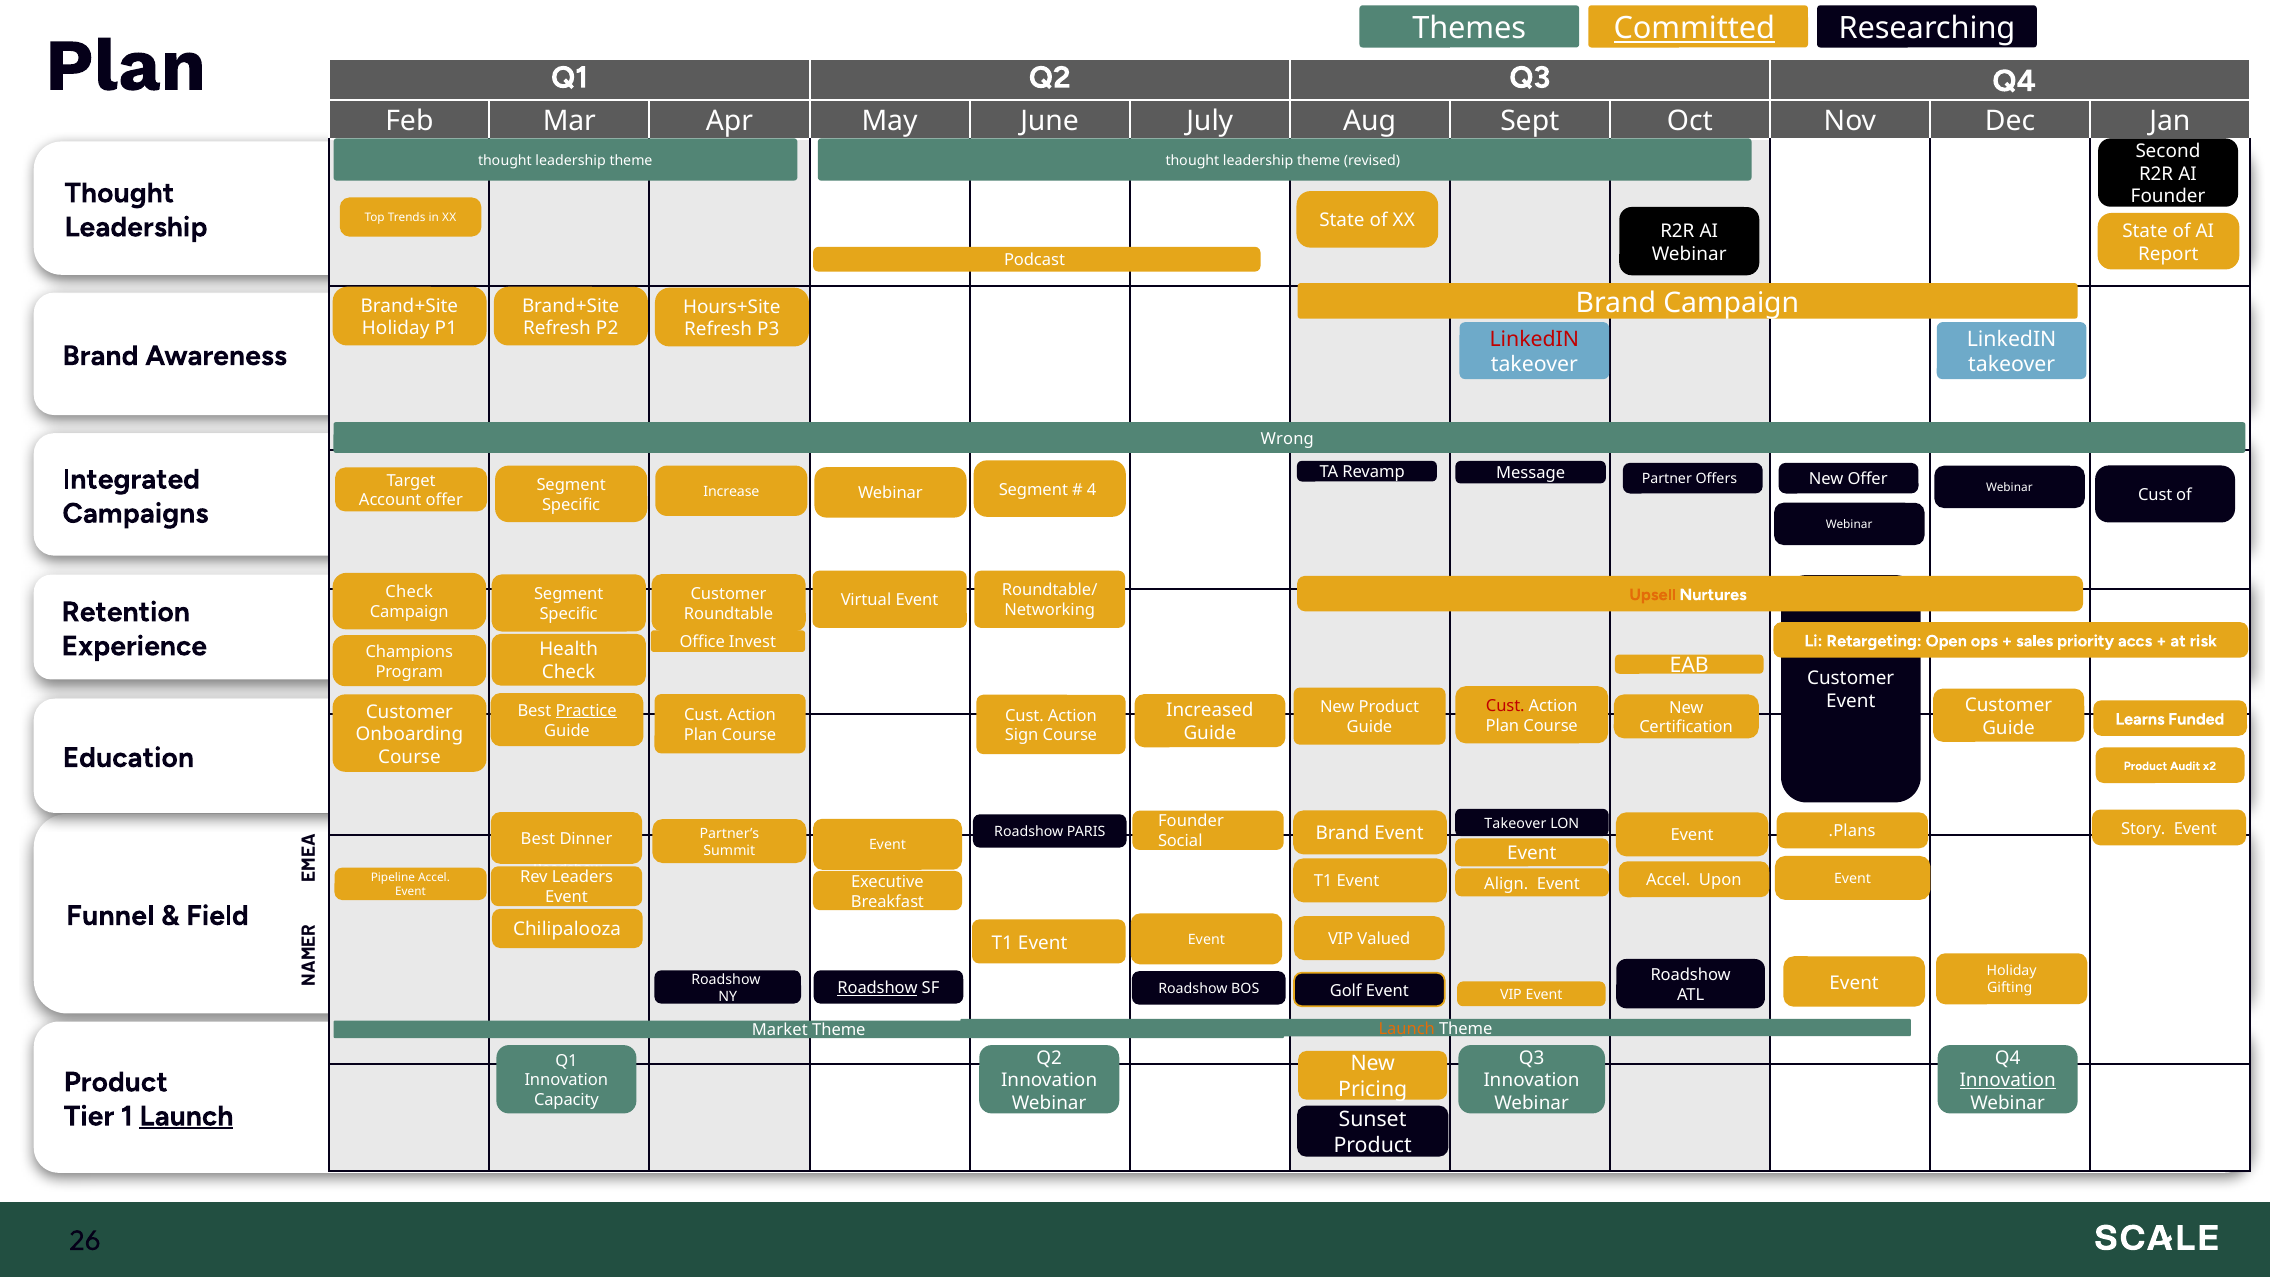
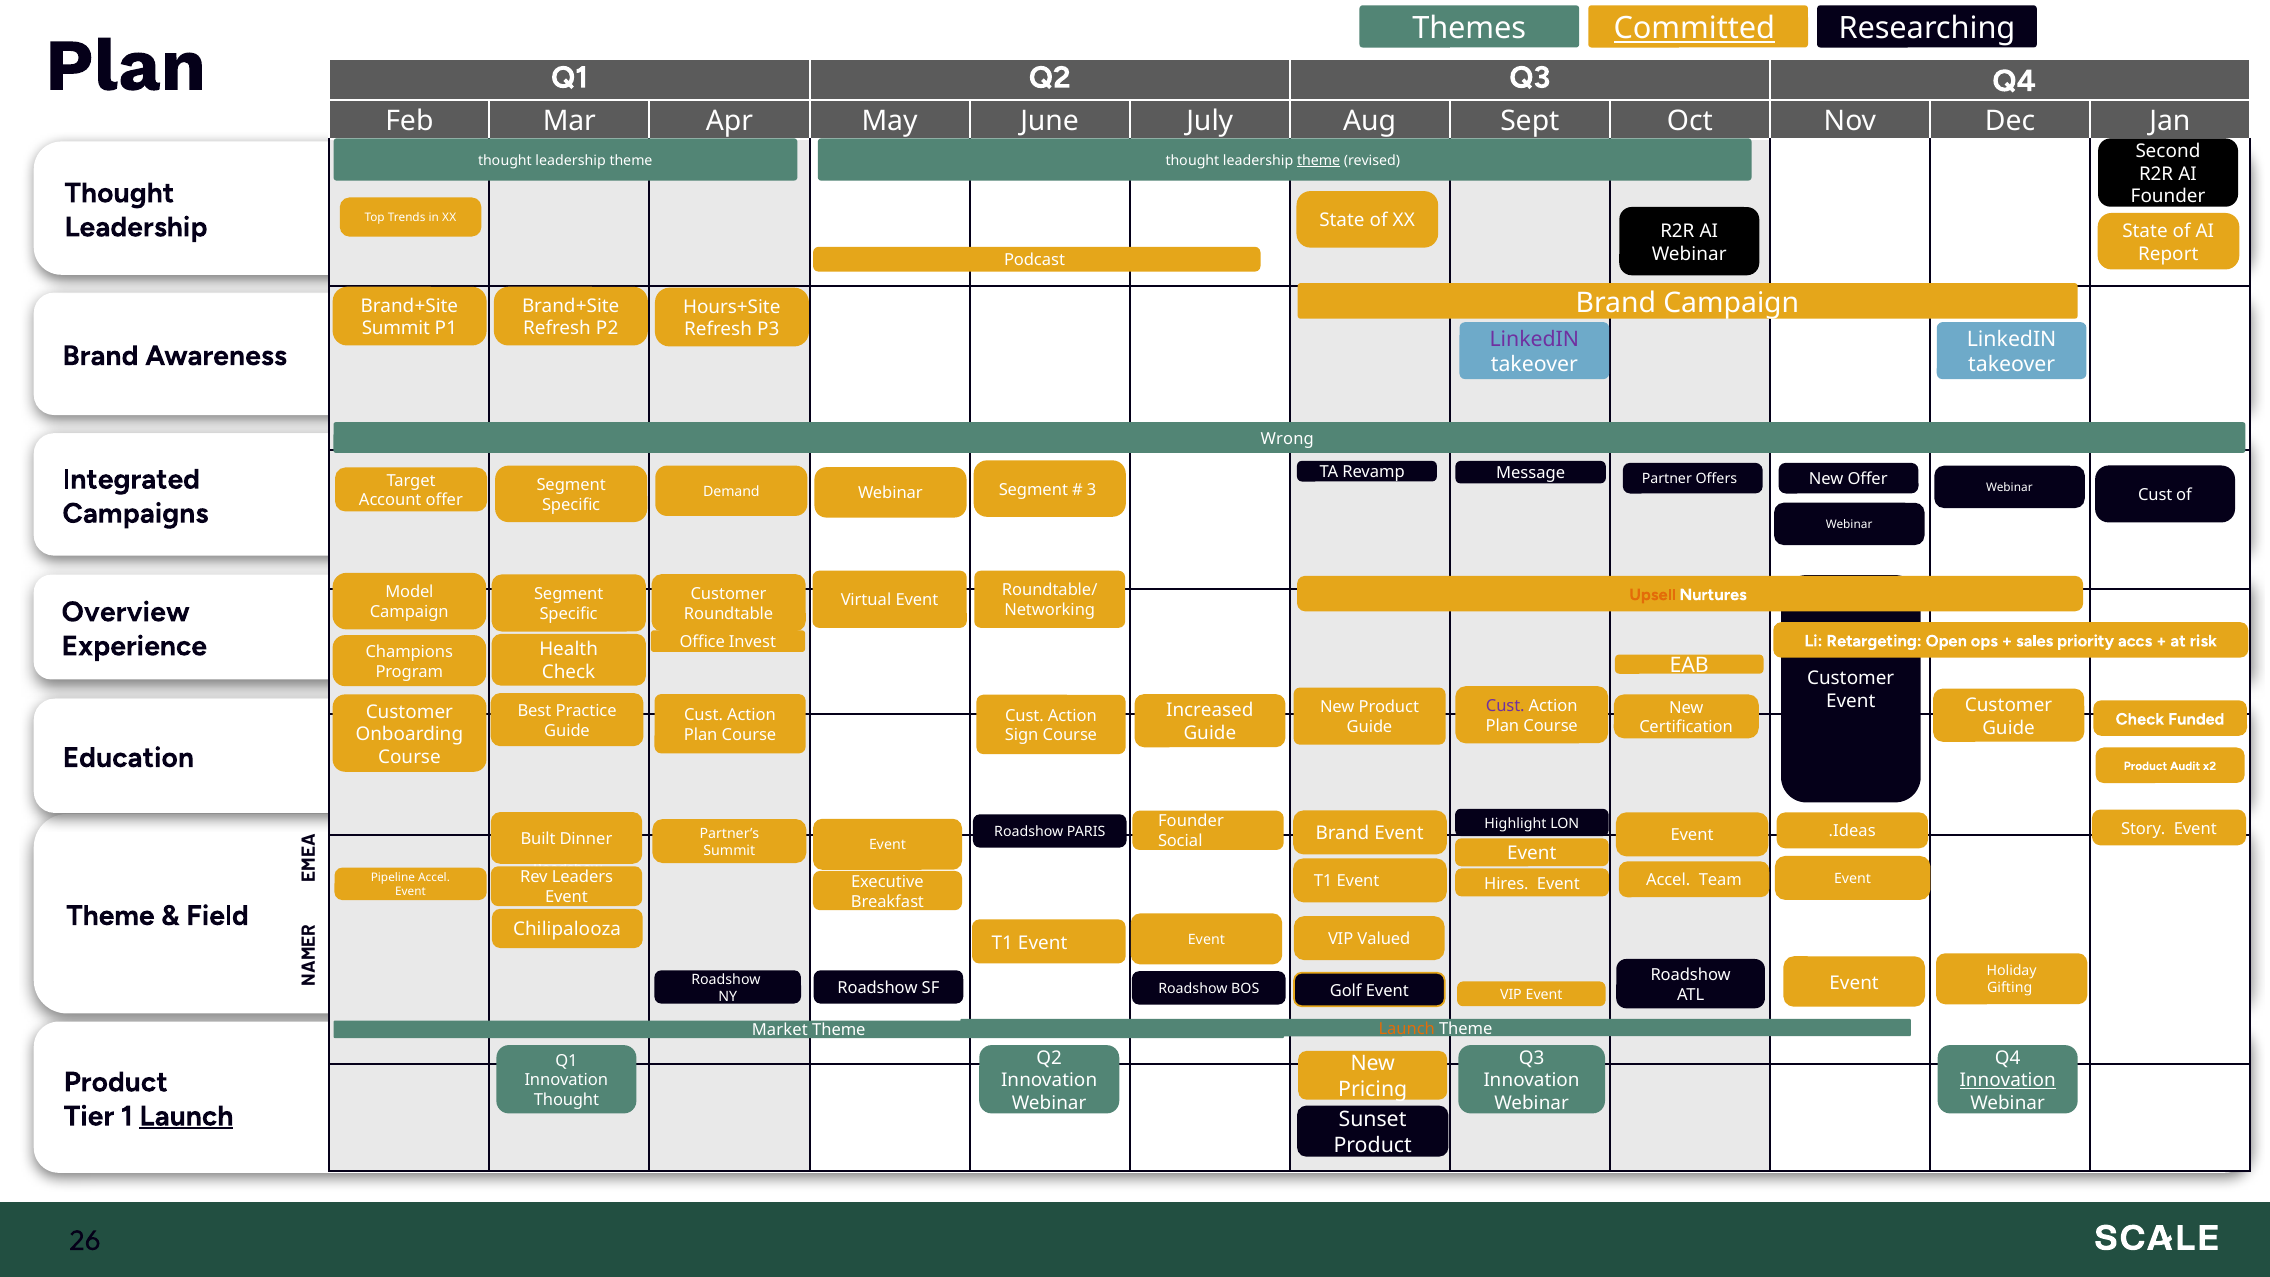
theme underline: none -> present (1319, 160)
Holiday: Holiday -> Summit (396, 329)
LinkedIN colour: red -> purple (1534, 339)
4: 4 -> 3 (1092, 490)
Increase: Increase -> Demand (731, 492)
Check: Check -> Model (409, 592)
Retention: Retention -> Overview (126, 612)
Cust colour: red -> purple (1505, 706)
Practice underline: present -> none (586, 711)
Learns: Learns -> Check (2140, 719)
Takeover: Takeover -> Highlight (1515, 823)
.Plans: .Plans -> .Ideas (1852, 831)
Best: Best -> Built (538, 839)
Upon: Upon -> Team (1720, 880)
Align: Align -> Hires (1506, 883)
Funnel: Funnel -> Theme (110, 916)
Roadshow underline: present -> none (877, 988)
Capacity: Capacity -> Thought (566, 1100)
